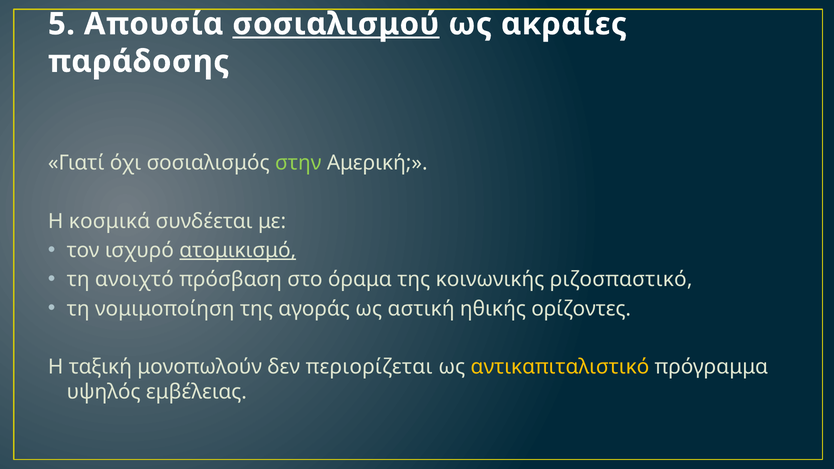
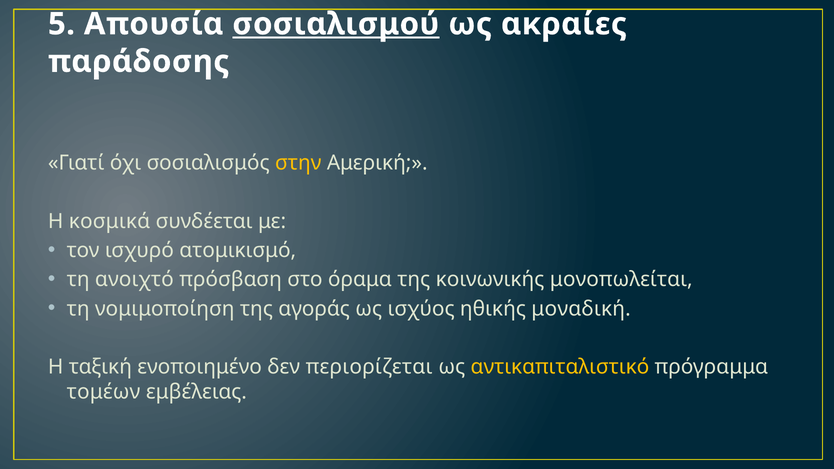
στην colour: light green -> yellow (298, 163)
ατομικισμό underline: present -> none (238, 250)
ριζοσπαστικό: ριζοσπαστικό -> μονοπωλείται (621, 280)
αστική: αστική -> ισχύος (421, 309)
ορίζοντες: ορίζοντες -> μοναδική (581, 309)
μονοπωλούν: μονοπωλούν -> ενοποιημένο (200, 367)
υψηλός: υψηλός -> τομέων (104, 392)
